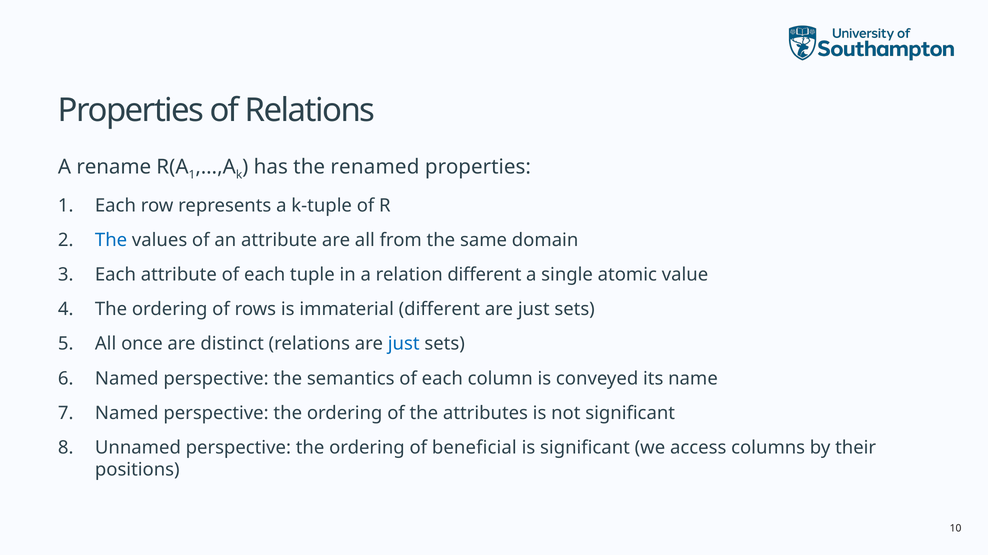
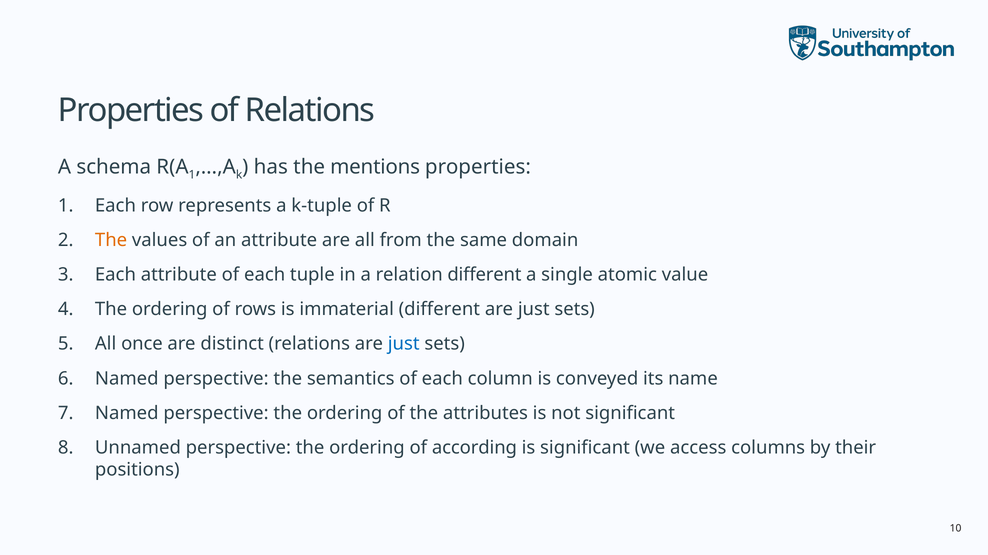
rename: rename -> schema (114, 167)
renamed: renamed -> mentions (375, 167)
The colour: blue -> orange (111, 241)
beneficial: beneficial -> according (474, 448)
